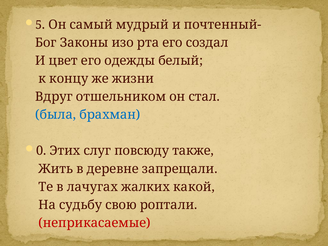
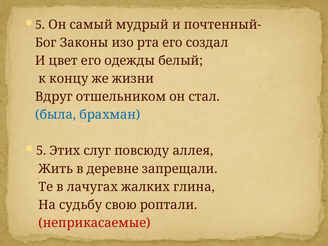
0: 0 -> 5 (41, 151)
также: также -> аллея (193, 151)
какой: какой -> глина (194, 187)
